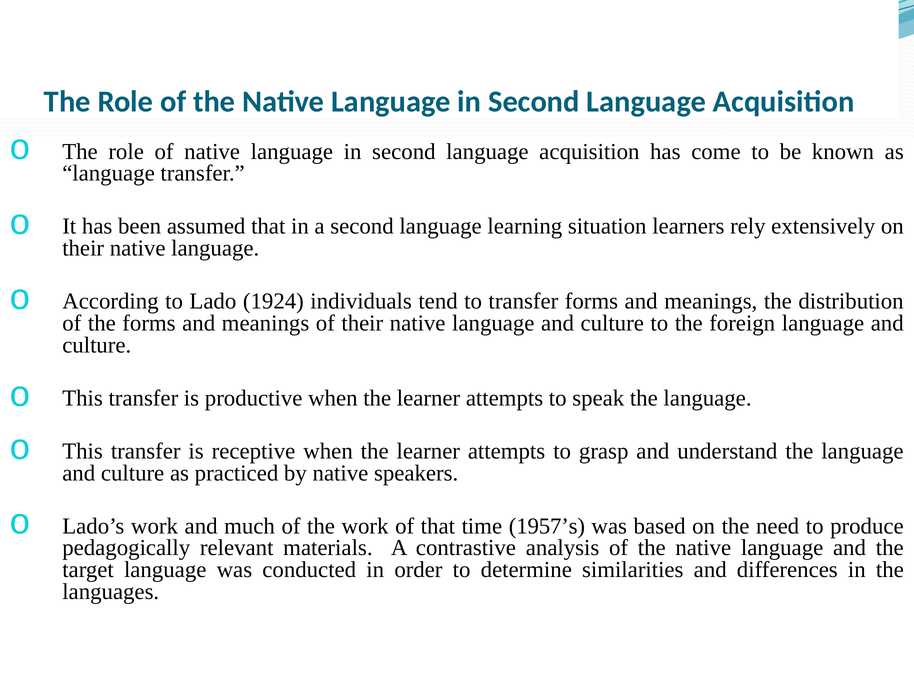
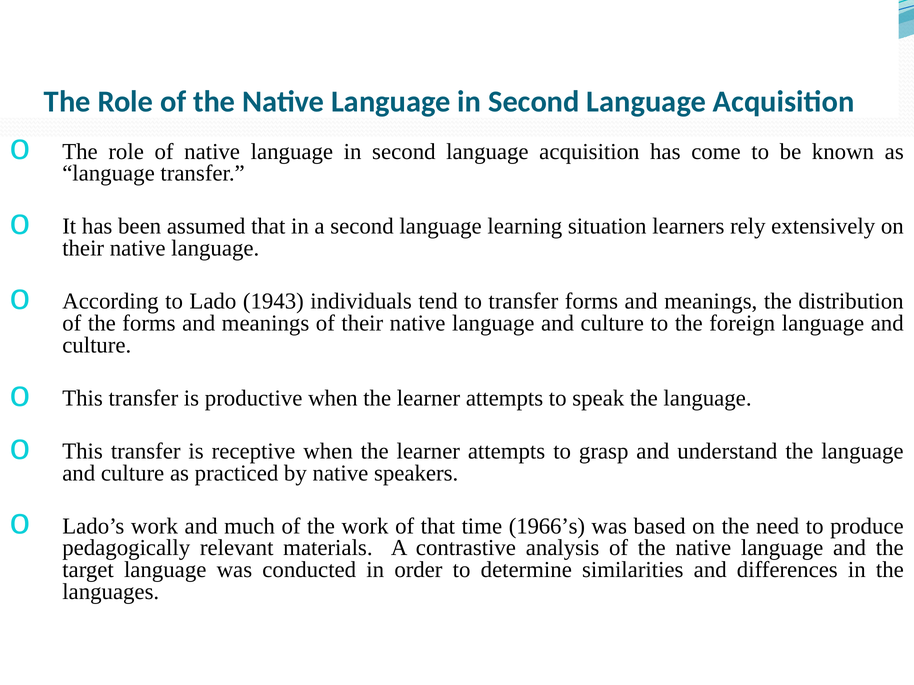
1924: 1924 -> 1943 (273, 302)
1957’s: 1957’s -> 1966’s (547, 526)
